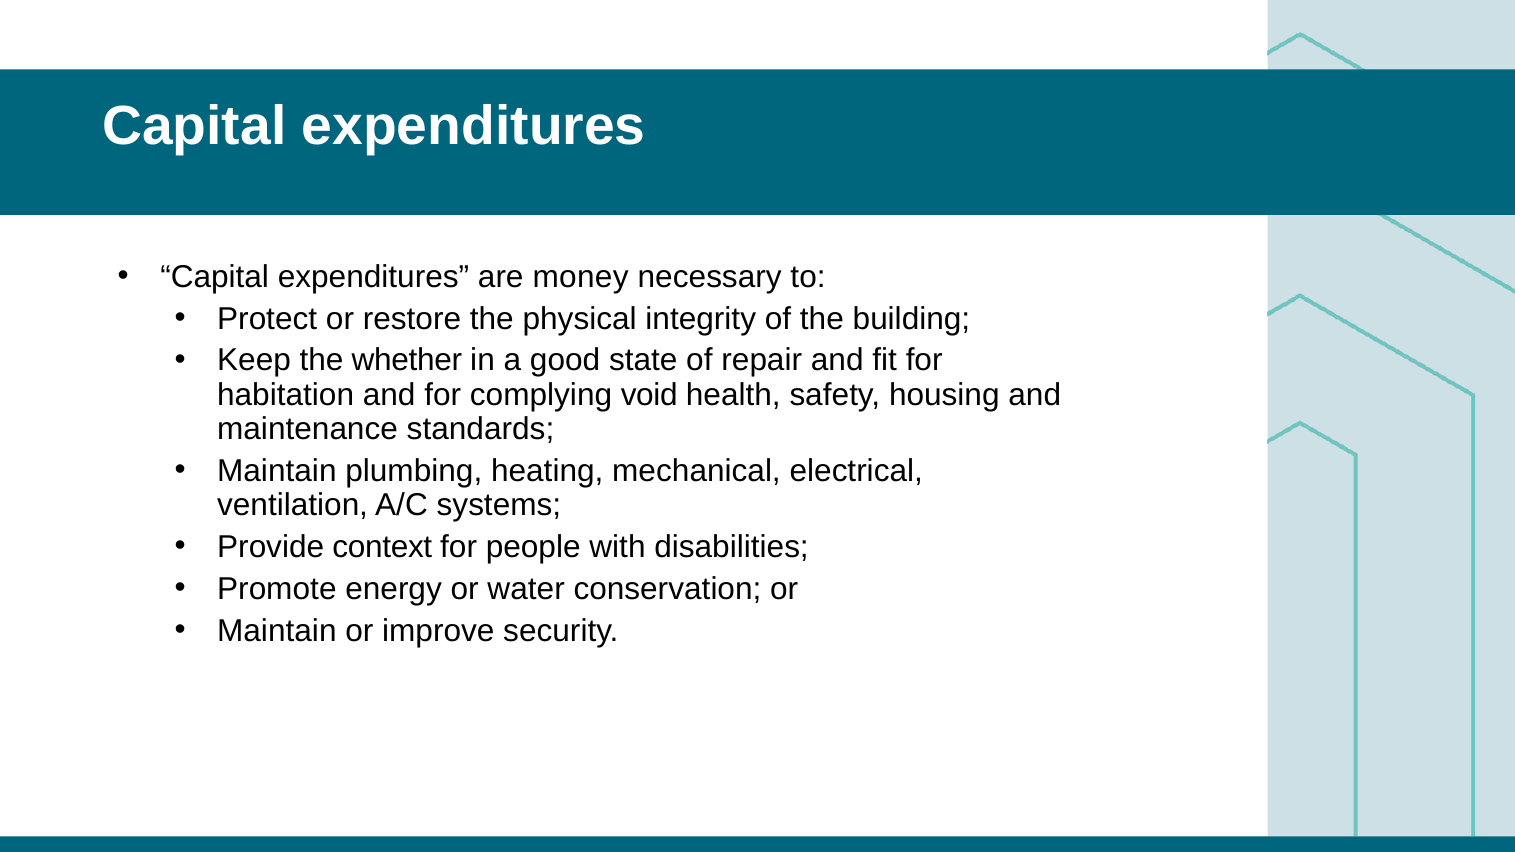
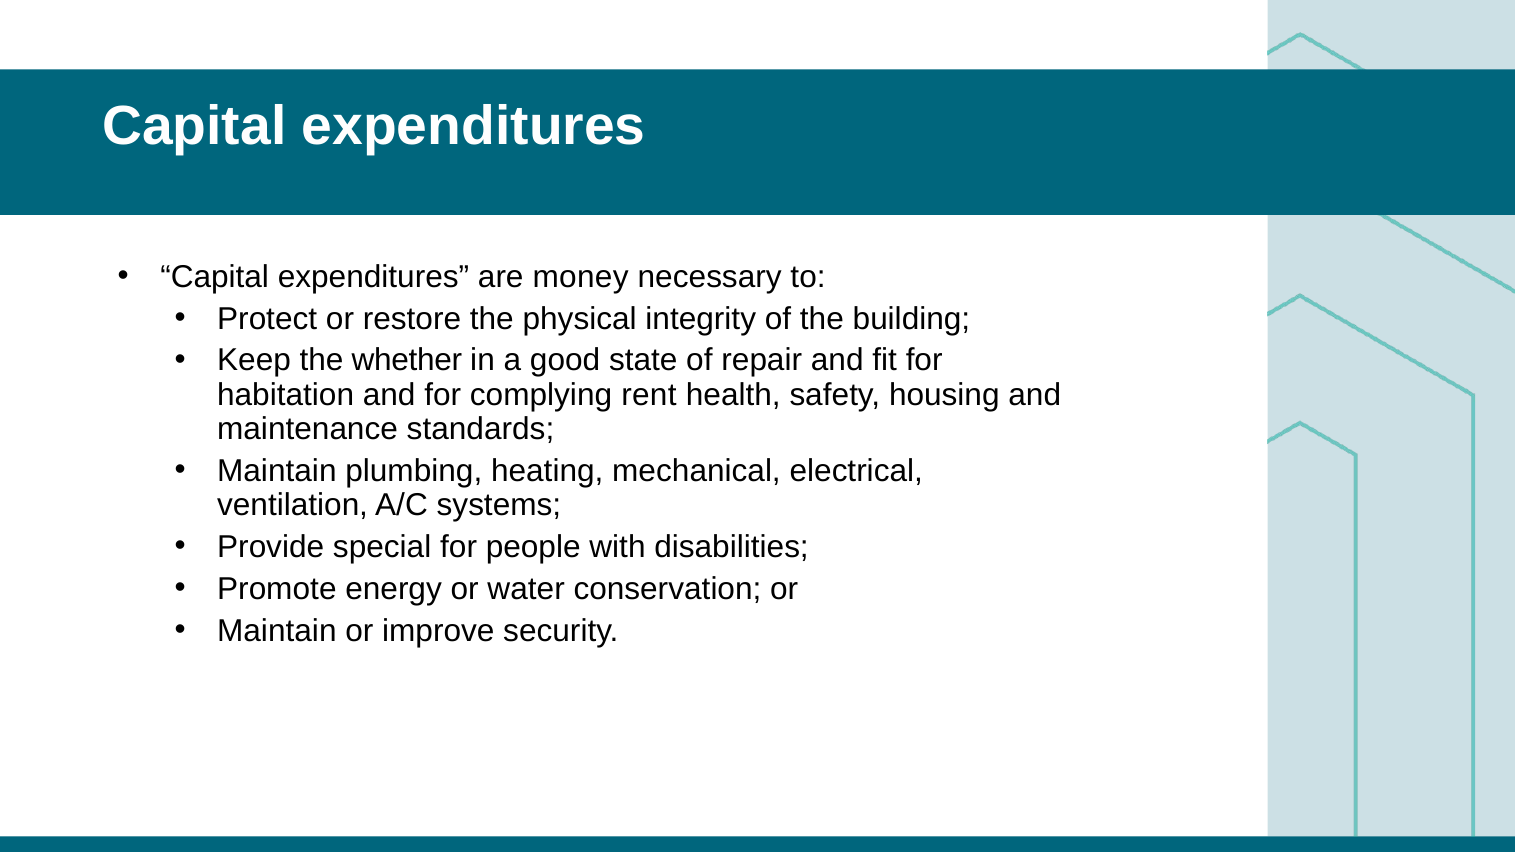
void: void -> rent (649, 395)
context: context -> special (382, 547)
